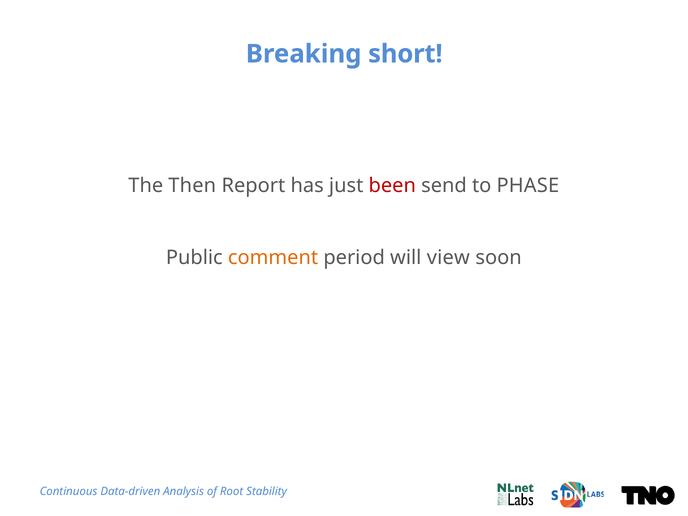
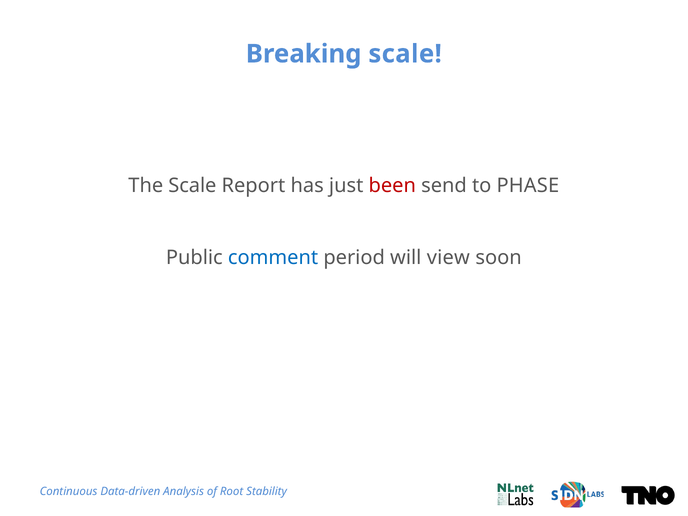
Breaking short: short -> scale (405, 54)
The Then: Then -> Scale (192, 186)
comment colour: orange -> blue (273, 258)
